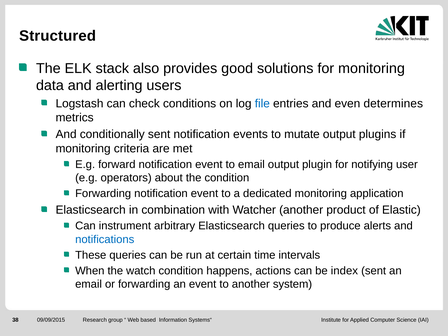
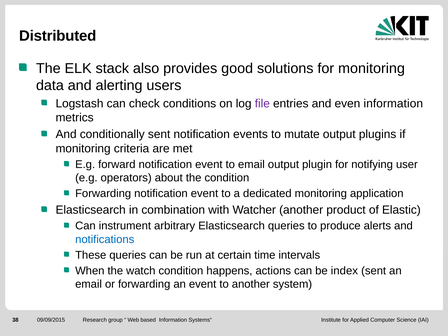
Structured: Structured -> Distributed (58, 36)
file colour: blue -> purple (262, 103)
even determines: determines -> information (393, 103)
